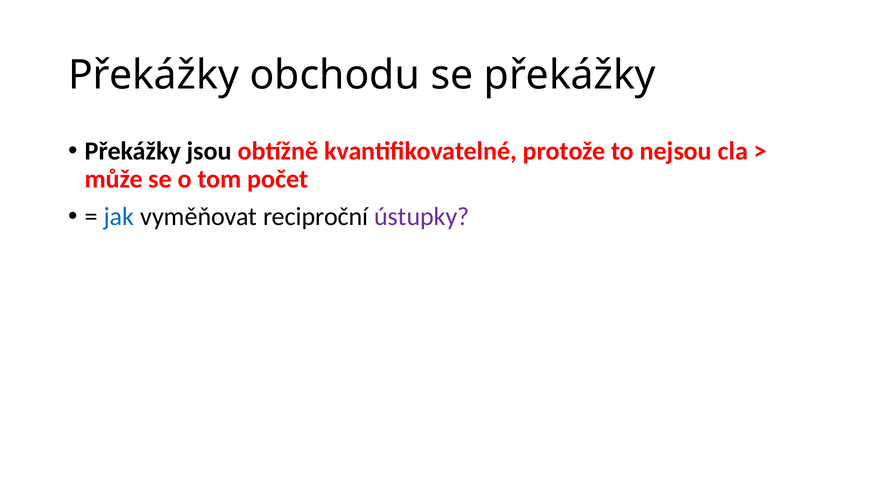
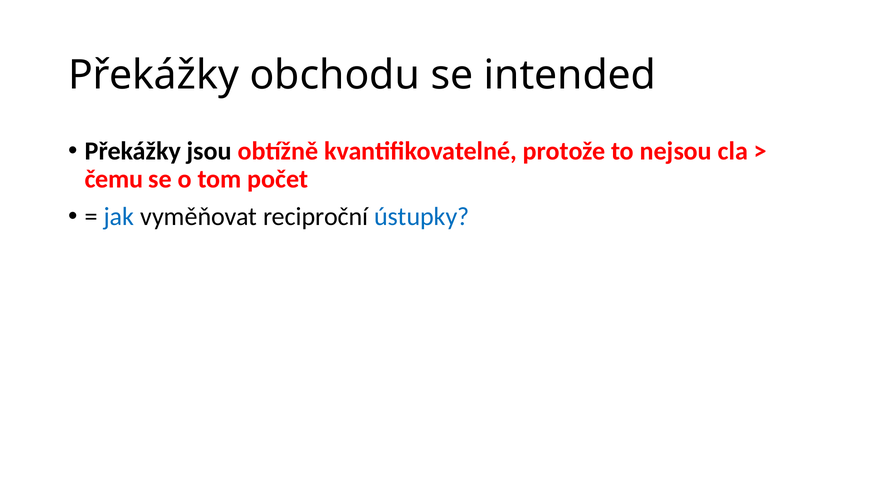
se překážky: překážky -> intended (570, 75)
může: může -> čemu (114, 179)
ústupky colour: purple -> blue (422, 217)
